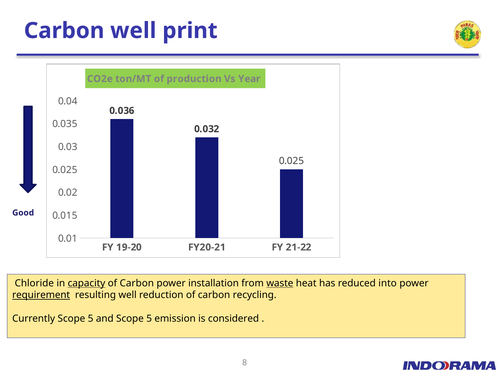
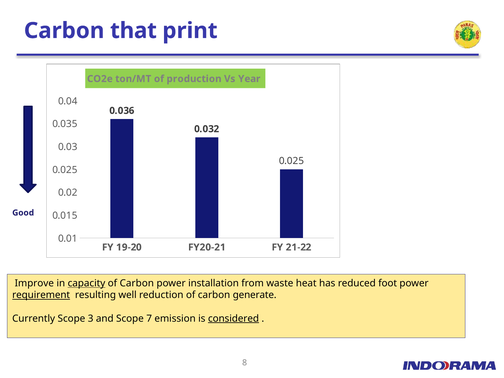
Carbon well: well -> that (134, 31)
Chloride: Chloride -> Improve (34, 283)
waste underline: present -> none (280, 283)
into: into -> foot (388, 283)
recycling: recycling -> generate (255, 295)
Currently Scope 5: 5 -> 3 (91, 319)
and Scope 5: 5 -> 7 (149, 319)
considered underline: none -> present (233, 319)
